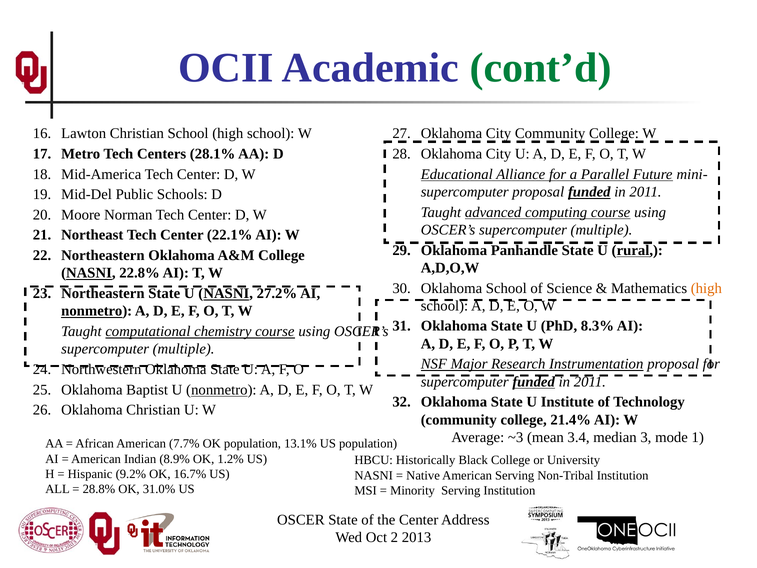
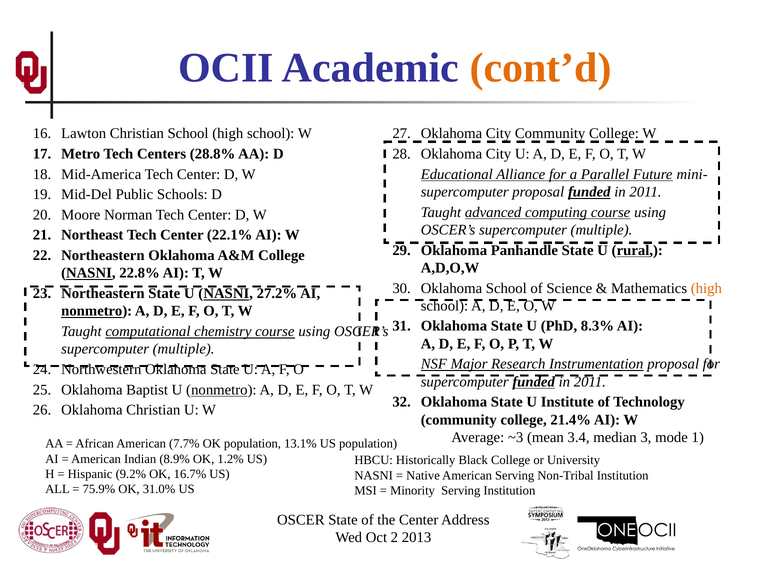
cont’d colour: green -> orange (541, 68)
28.1%: 28.1% -> 28.8% (213, 154)
28.8%: 28.8% -> 75.9% (99, 489)
